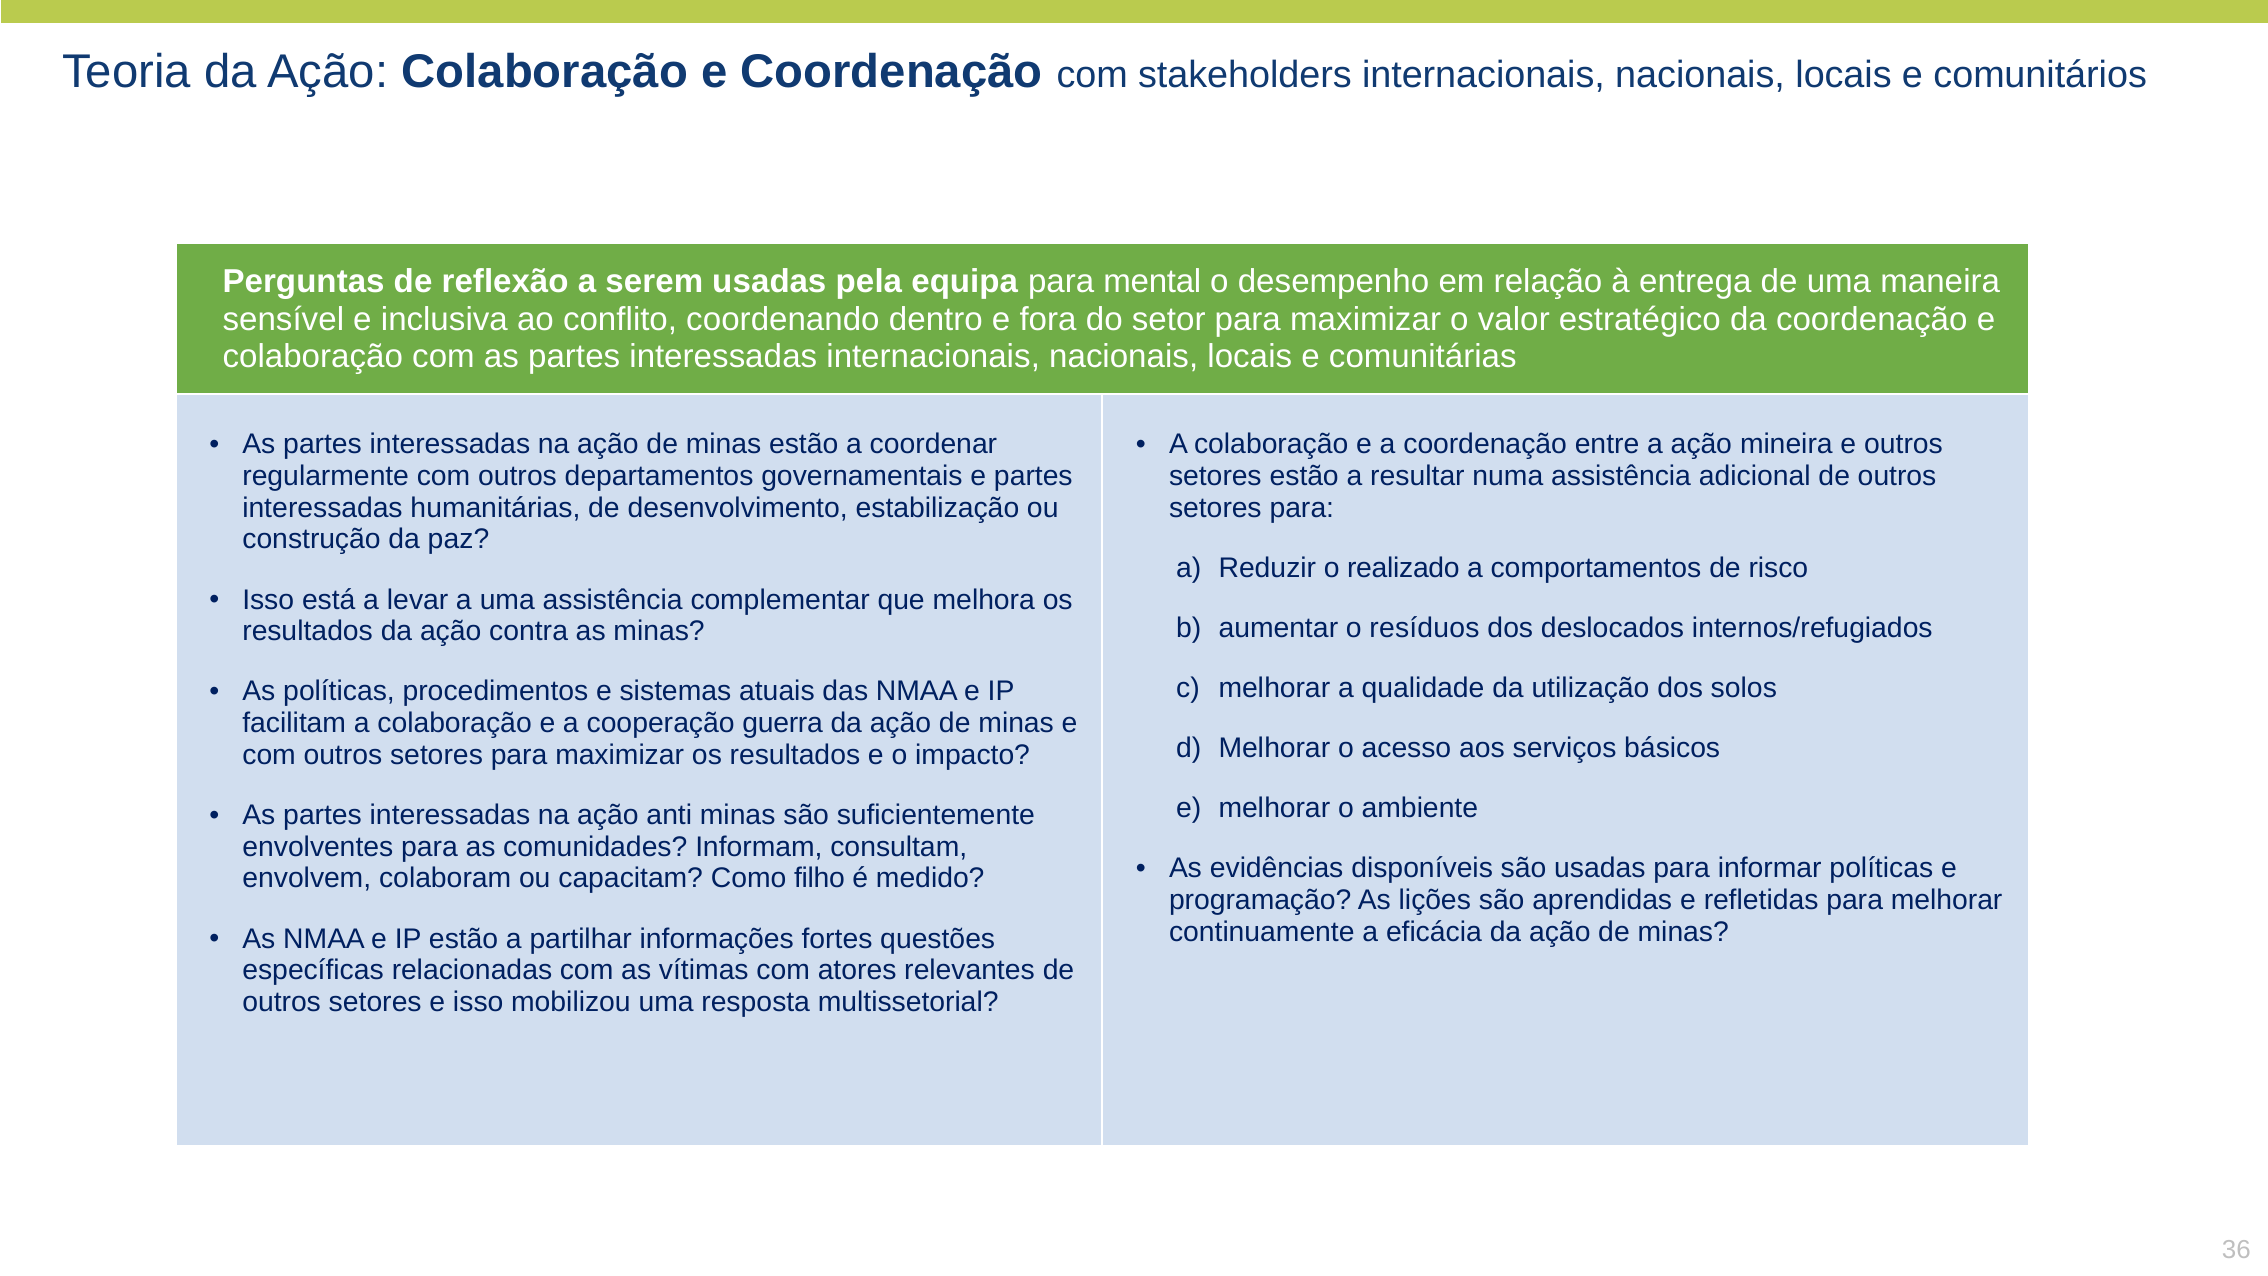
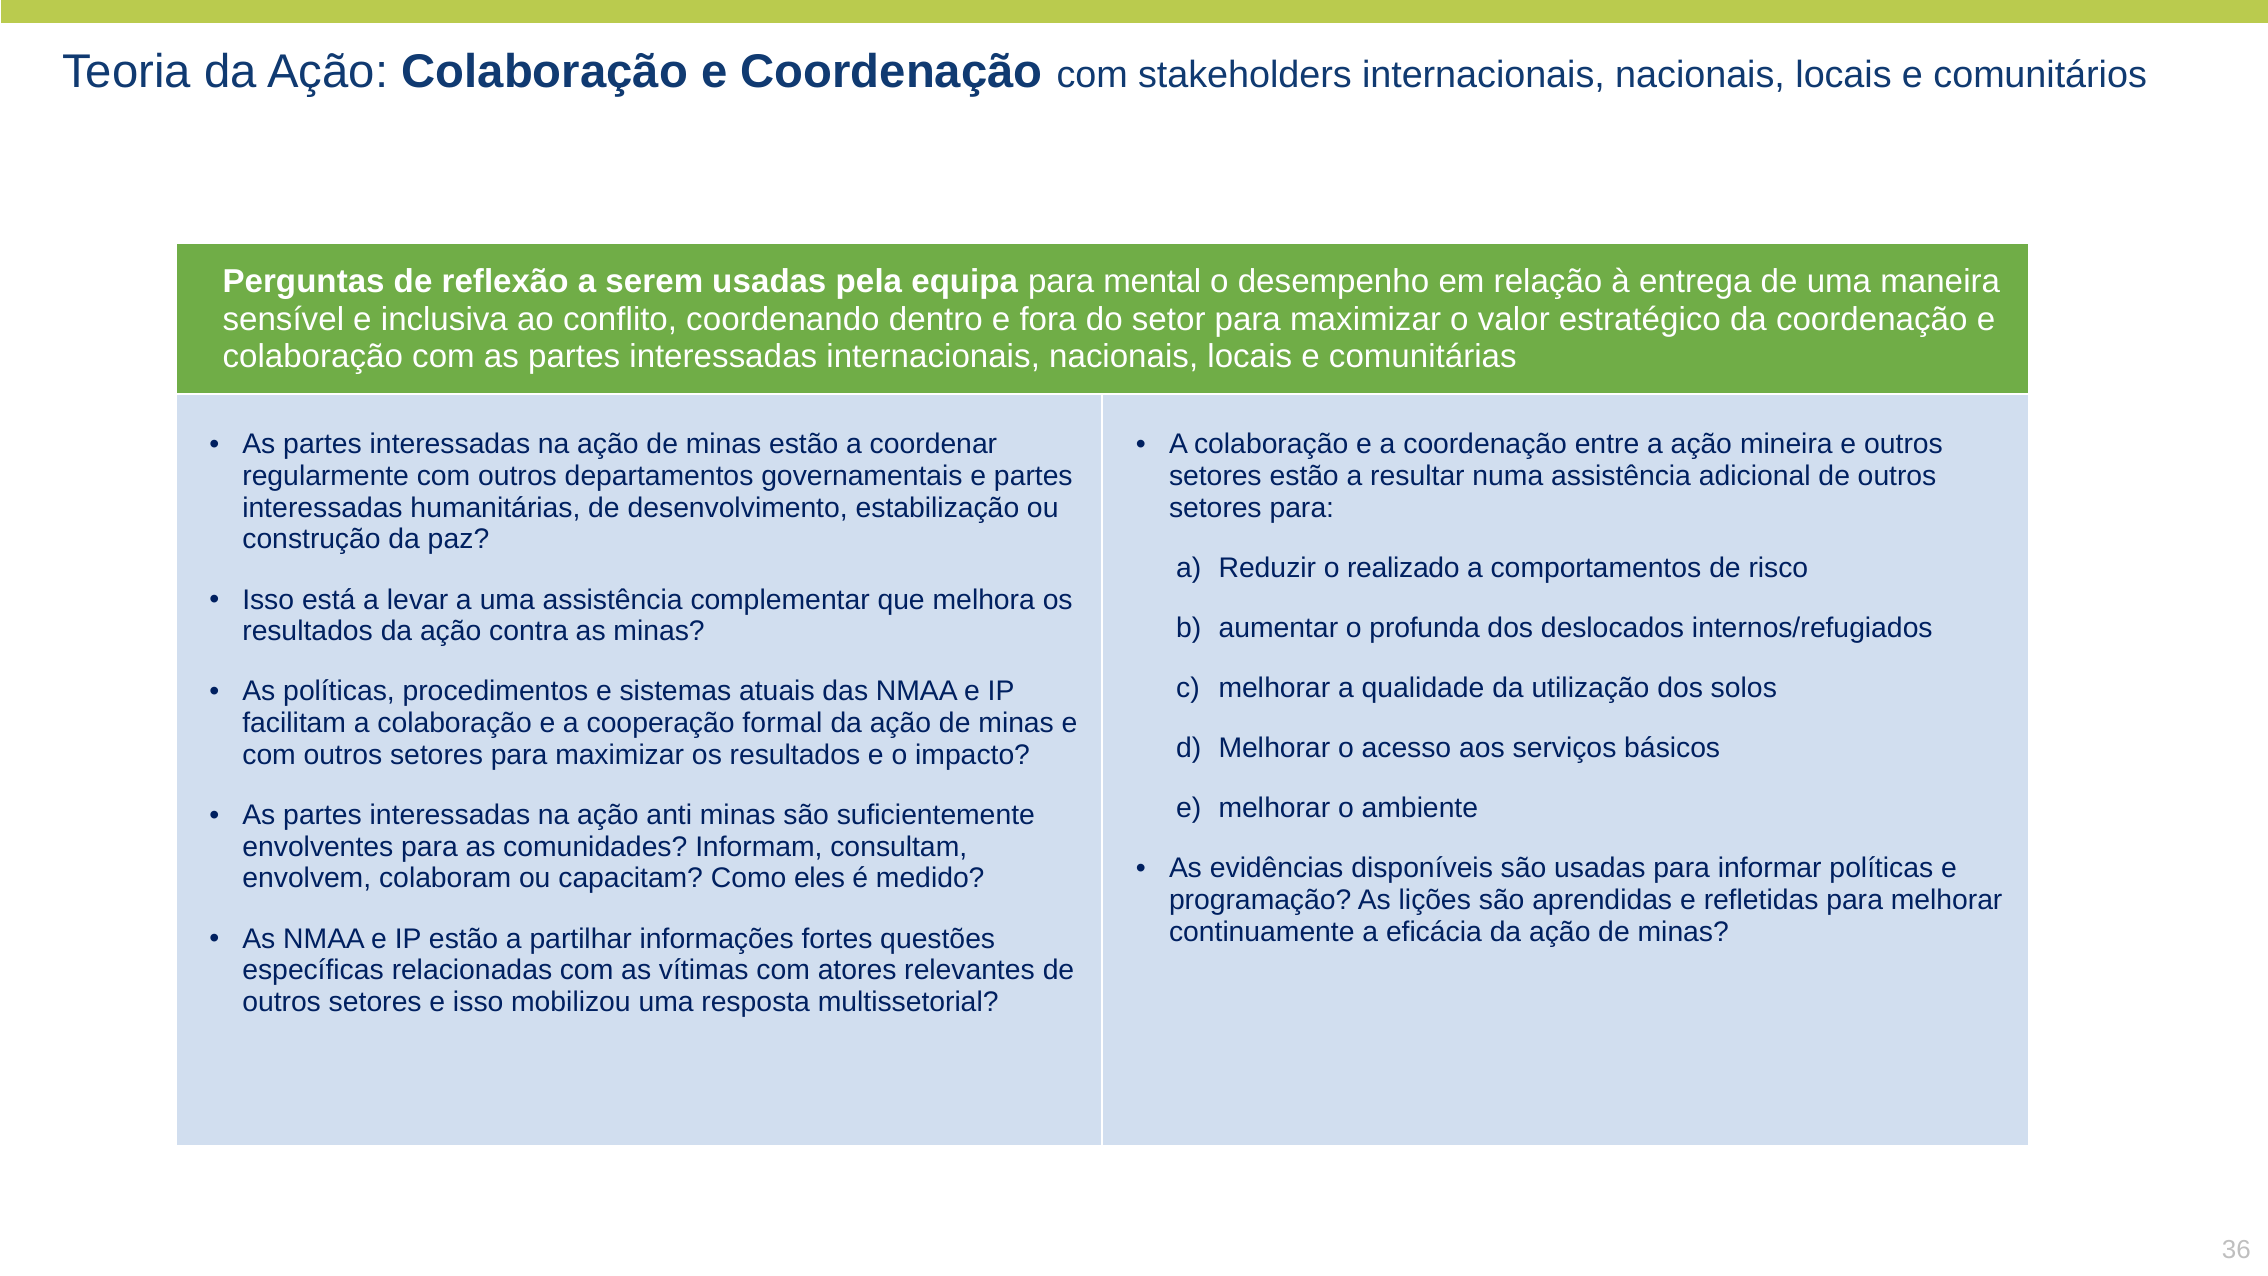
resíduos: resíduos -> profunda (1425, 628)
guerra: guerra -> formal (782, 723)
filho: filho -> eles (820, 878)
